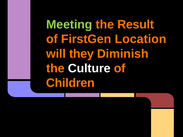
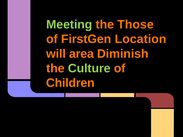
Result: Result -> Those (136, 25)
they: they -> area (82, 54)
Culture colour: white -> light green (89, 68)
